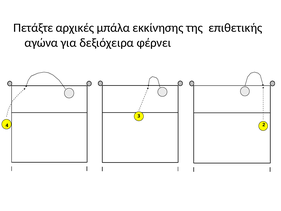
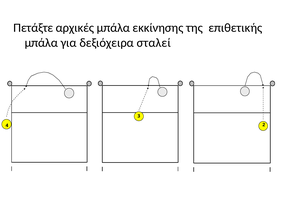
αγώνα: αγώνα -> µπάλα (41, 43)
φέρνει: φέρνει -> σταλεί (154, 43)
